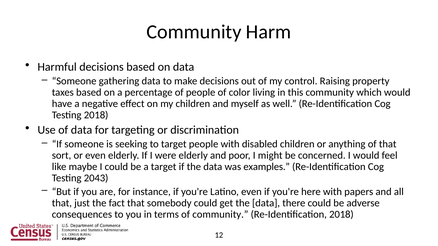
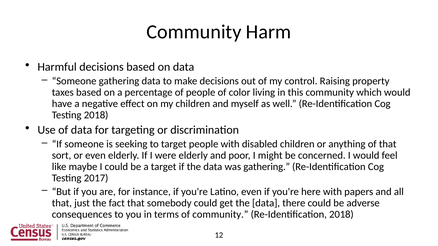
was examples: examples -> gathering (267, 167)
2043: 2043 -> 2017 (96, 178)
